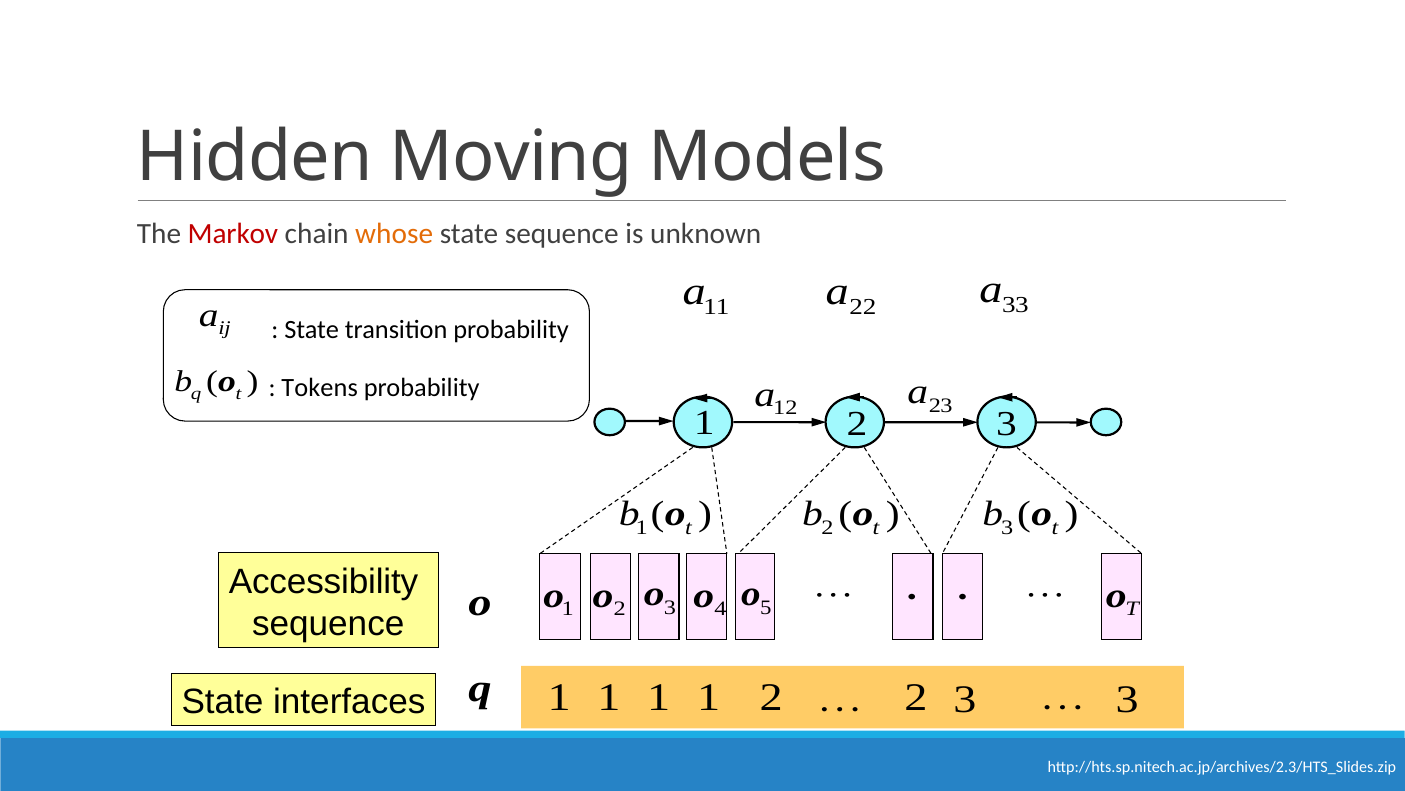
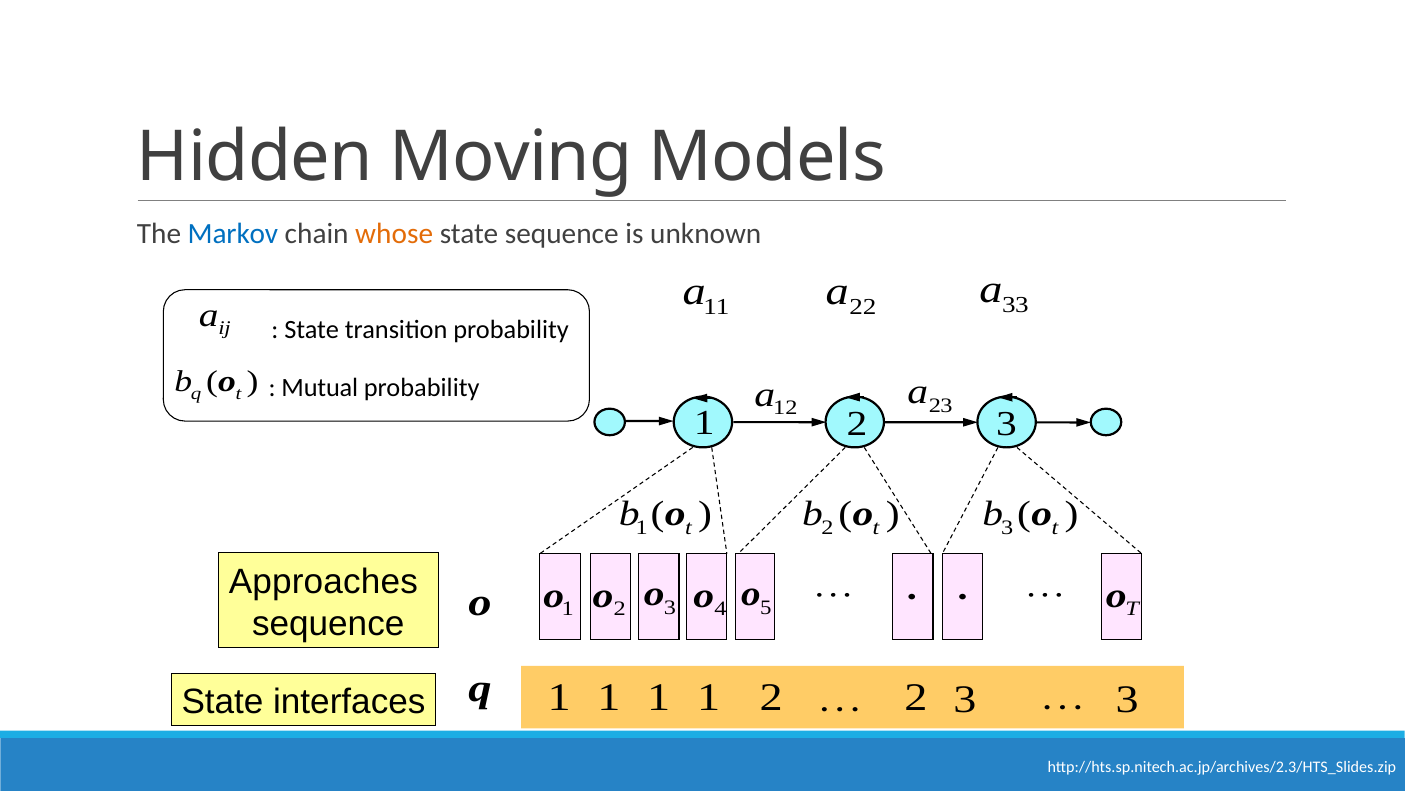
Markov colour: red -> blue (233, 234)
Tokens: Tokens -> Mutual (320, 387)
Accessibility: Accessibility -> Approaches (323, 581)
